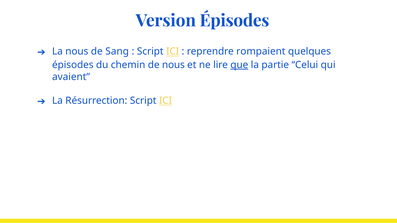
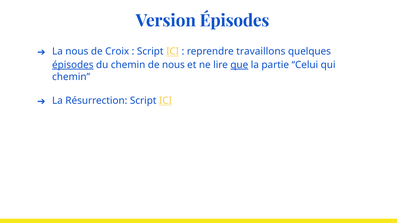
Sang: Sang -> Croix (117, 51)
rompaient: rompaient -> travaillons (261, 51)
épisodes underline: none -> present (73, 65)
avaient: avaient -> chemin (71, 77)
